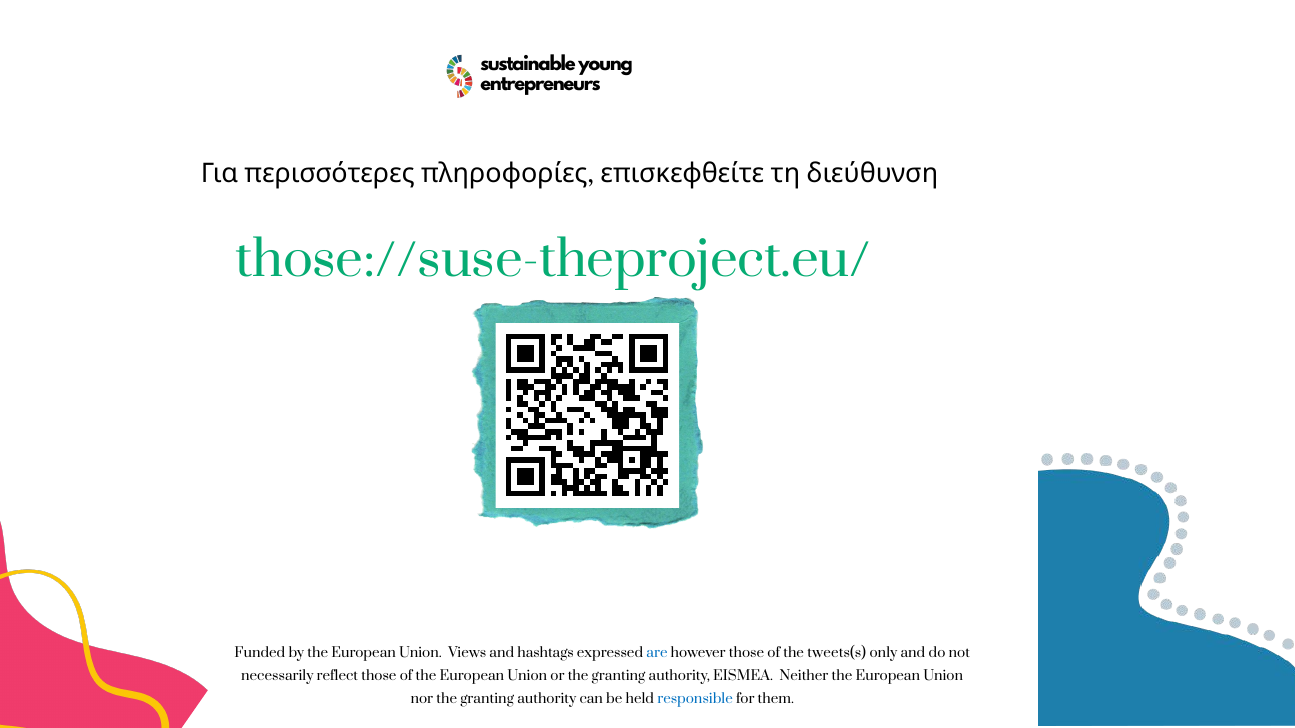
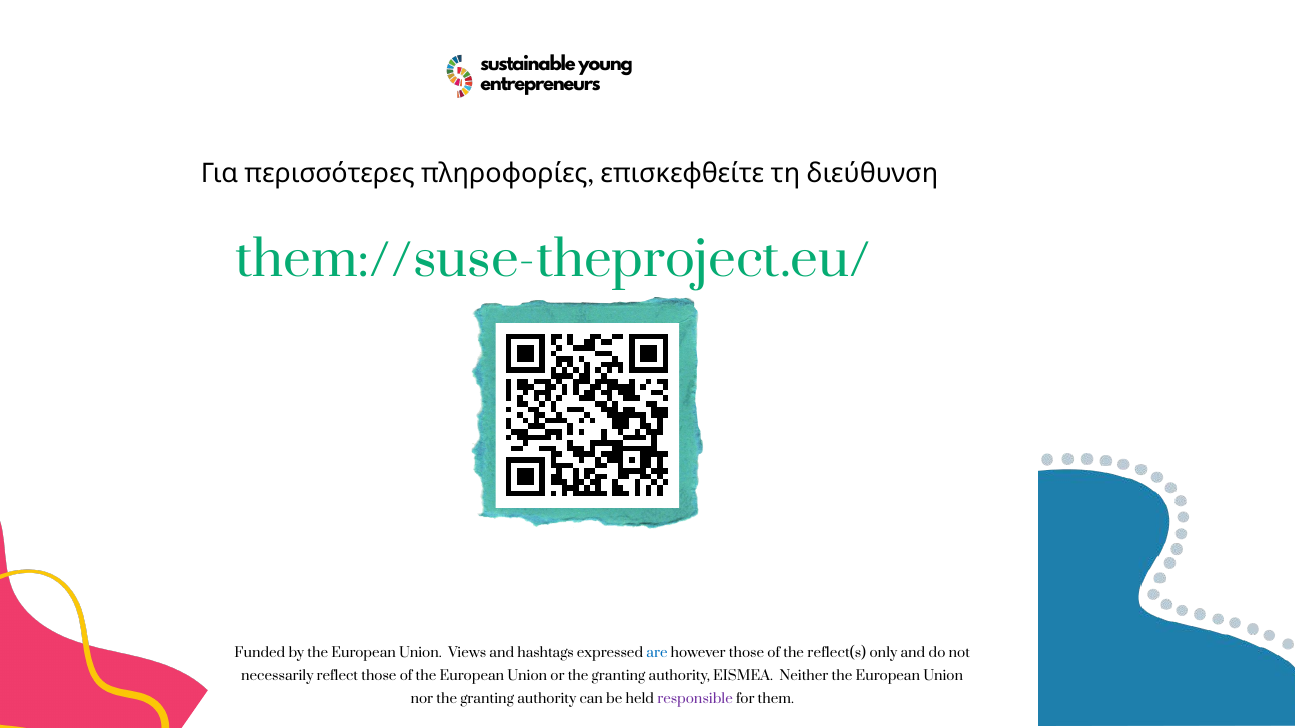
those://suse-theproject.eu/: those://suse-theproject.eu/ -> them://suse-theproject.eu/ (553, 261)
tweets(s: tweets(s -> reflect(s (837, 654)
responsible colour: blue -> purple (695, 699)
